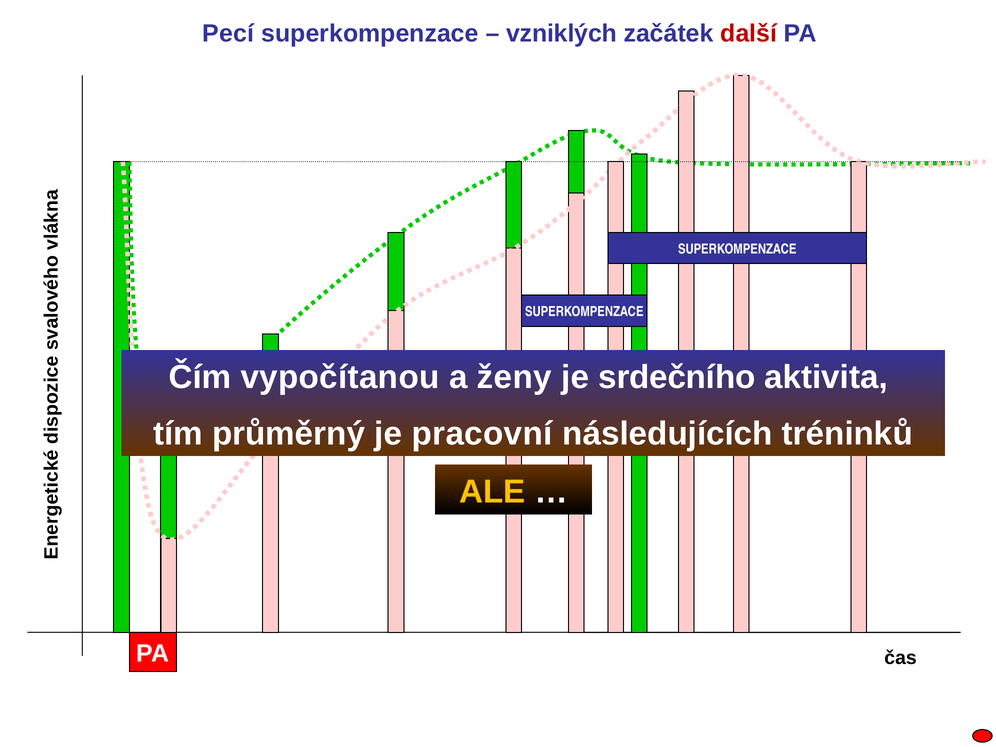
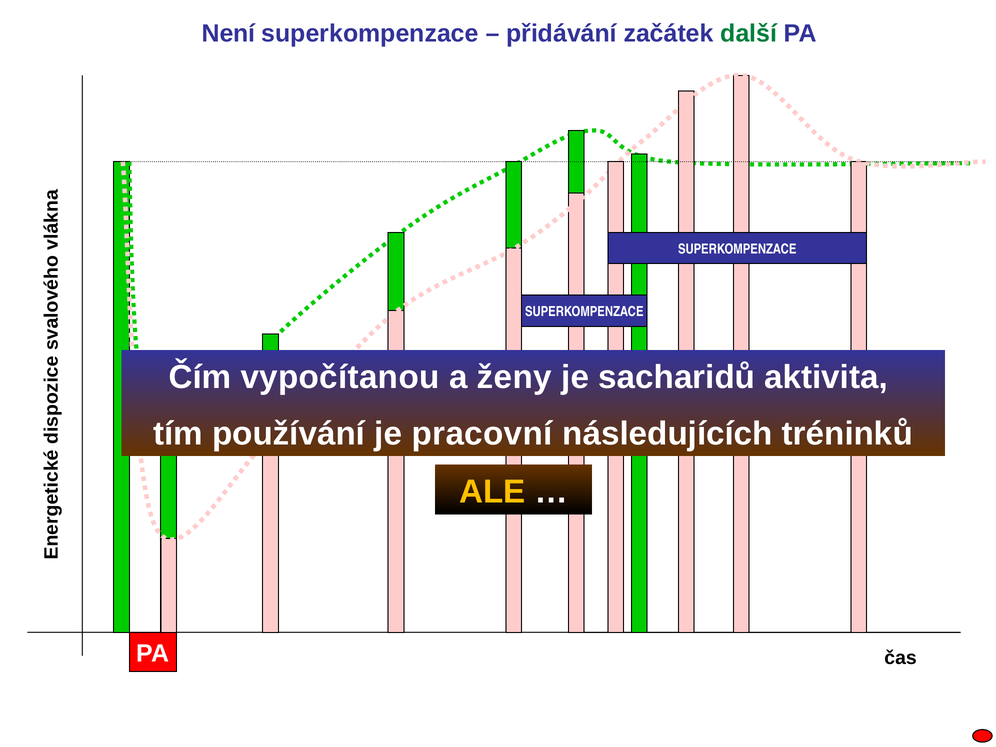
Pecí: Pecí -> Není (228, 33)
vzniklých: vzniklých -> přidávání (562, 33)
další colour: red -> green (749, 33)
srdečního: srdečního -> sacharidů (677, 377)
průměrný: průměrný -> používání (289, 434)
